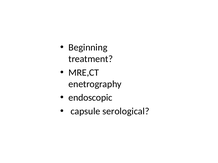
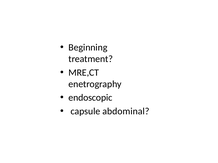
serological: serological -> abdominal (126, 111)
